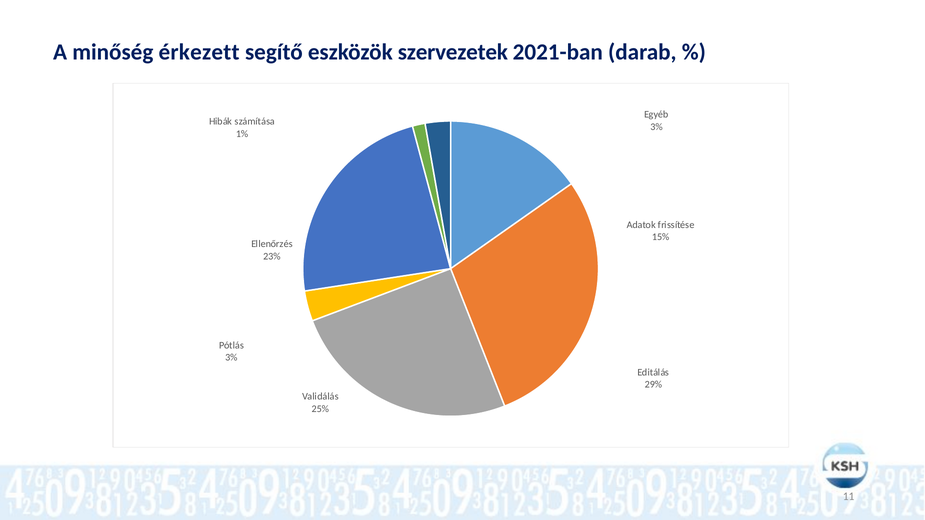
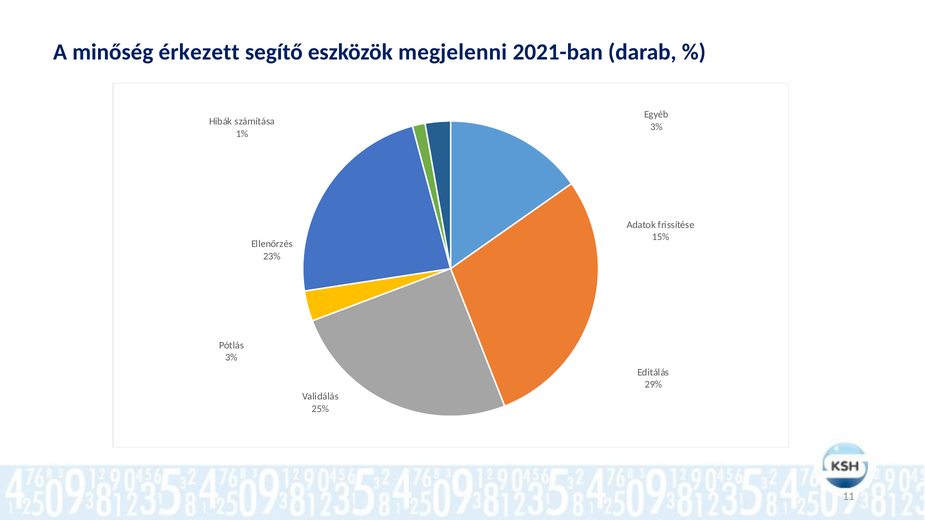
szervezetek: szervezetek -> megjelenni (453, 52)
